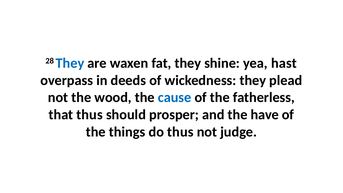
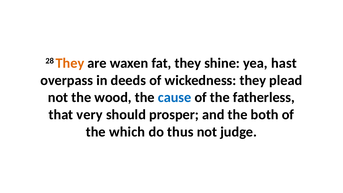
They colour: blue -> orange (70, 63)
that thus: thus -> very (90, 115)
have: have -> both (265, 115)
things: things -> which (127, 132)
